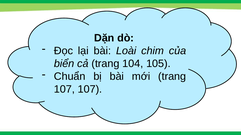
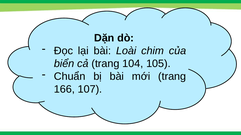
107: 107 -> 166 (64, 90)
